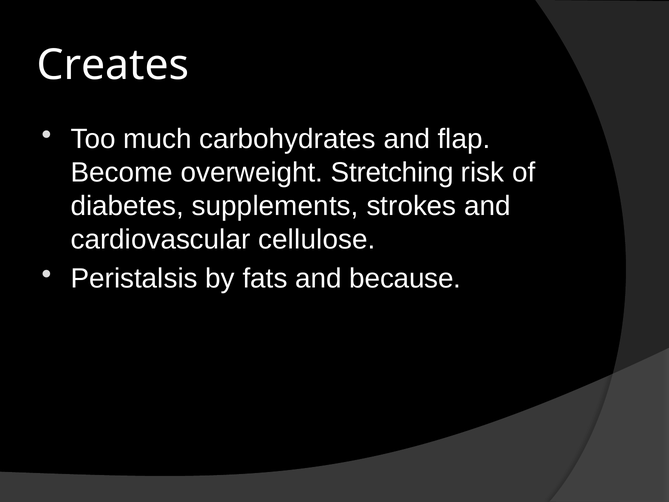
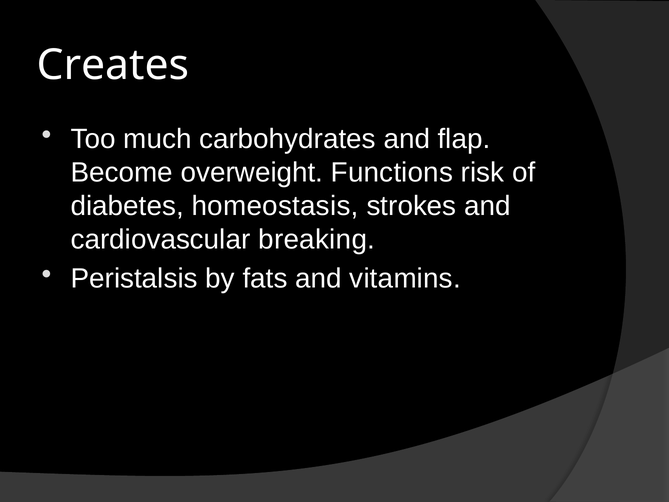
Stretching: Stretching -> Functions (392, 172)
supplements: supplements -> homeostasis (275, 206)
cellulose: cellulose -> breaking (317, 239)
because: because -> vitamins (405, 278)
